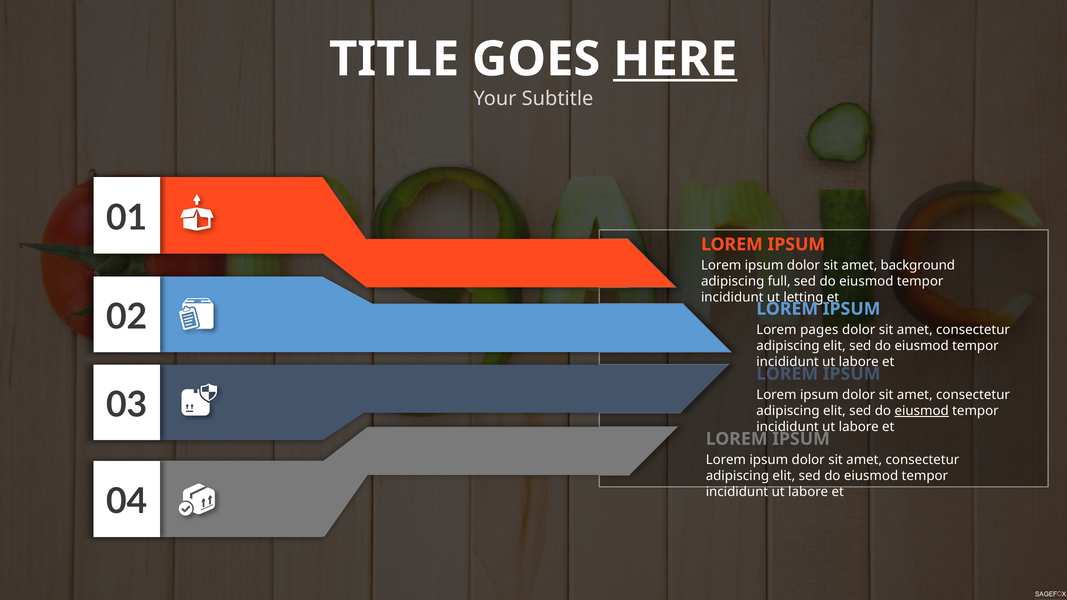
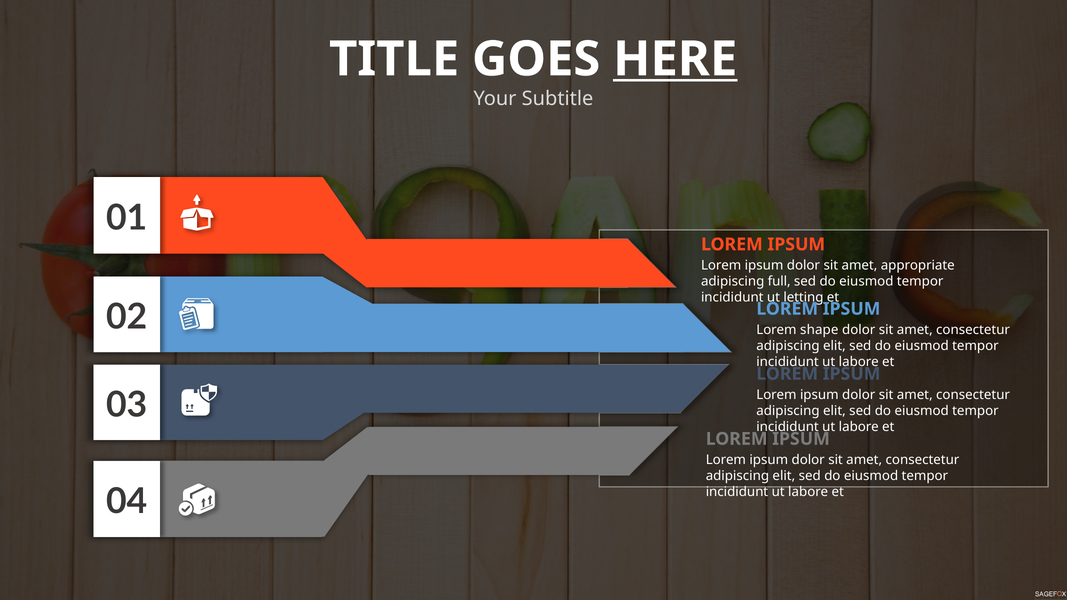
background: background -> appropriate (918, 266)
pages: pages -> shape (819, 330)
eiusmod underline: present -> none (922, 411)
